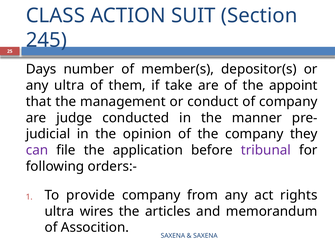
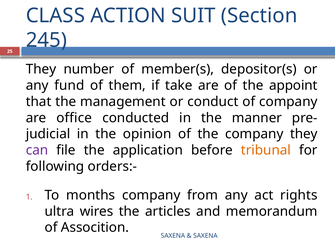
Days: Days -> They (41, 69)
any ultra: ultra -> fund (69, 86)
judge: judge -> office (74, 118)
tribunal colour: purple -> orange (266, 150)
provide: provide -> months (91, 195)
